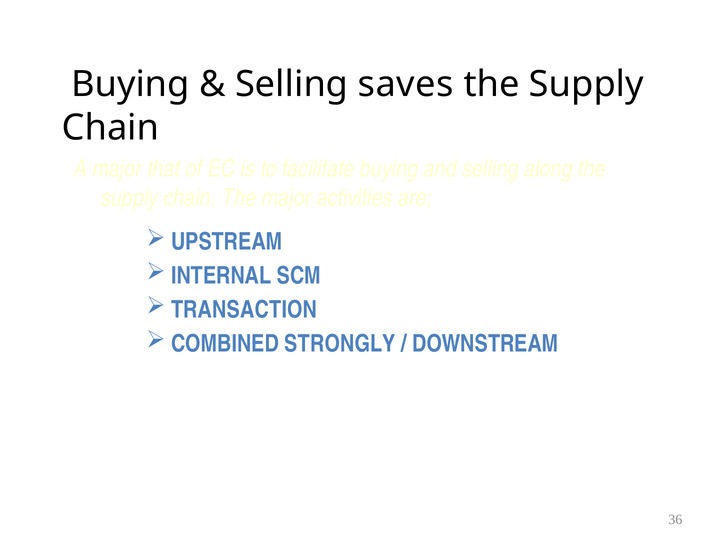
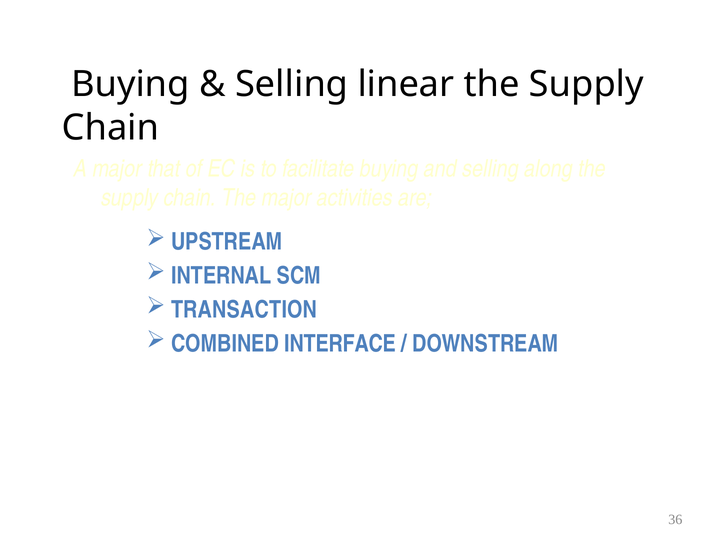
saves: saves -> linear (406, 84)
STRONGLY: STRONGLY -> INTERFACE (340, 344)
